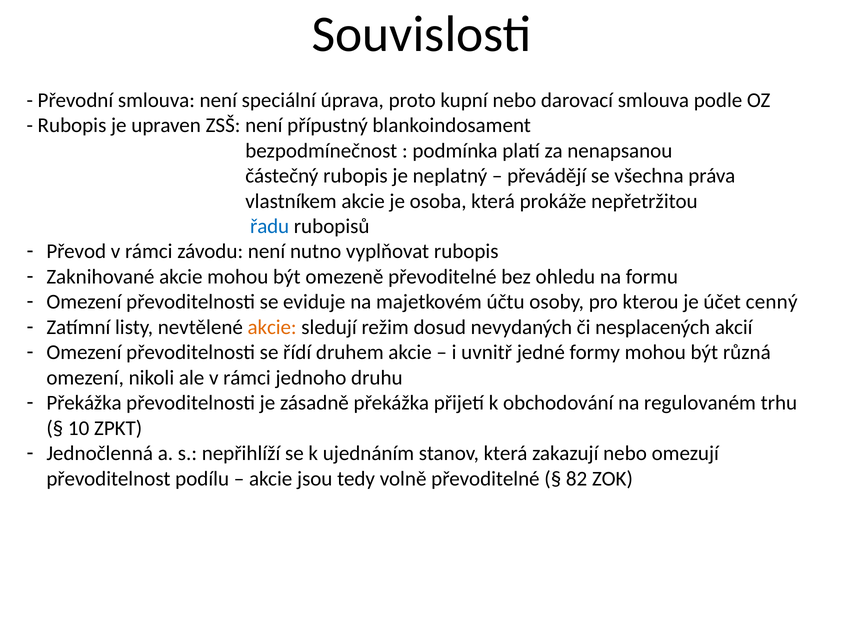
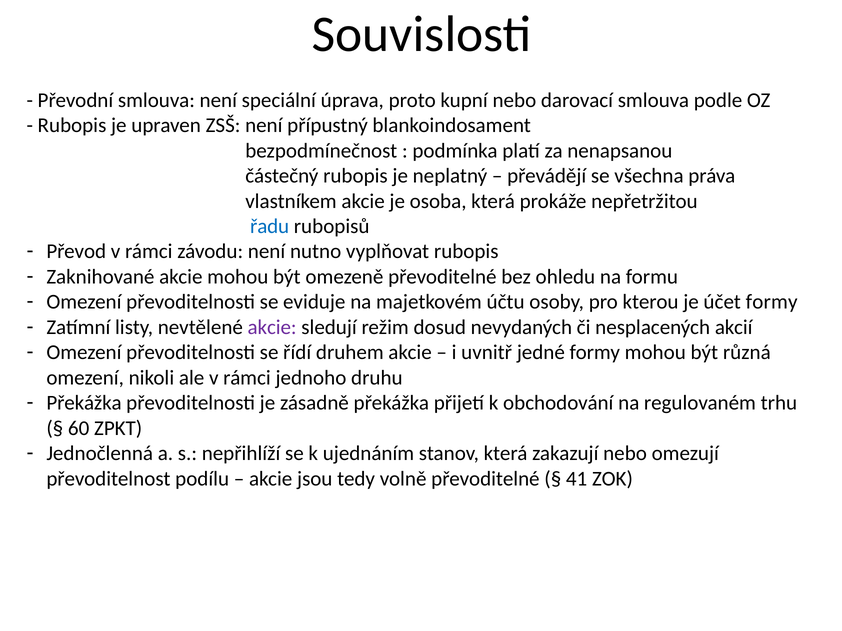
účet cenný: cenný -> formy (772, 302)
akcie colour: orange -> purple (272, 328)
10: 10 -> 60 (79, 429)
82: 82 -> 41 (577, 479)
